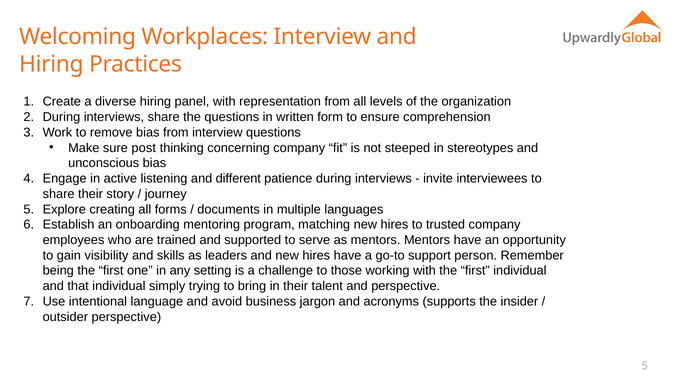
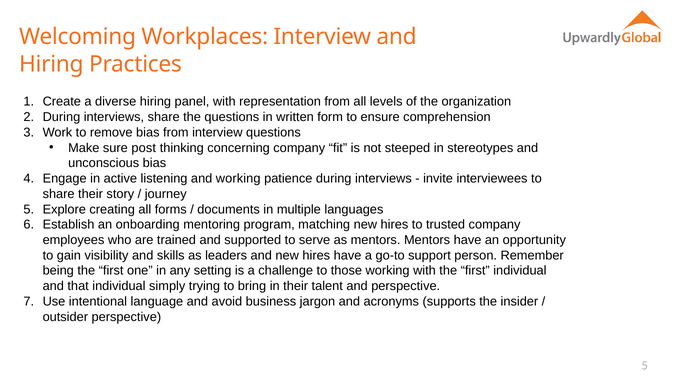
and different: different -> working (238, 178)
